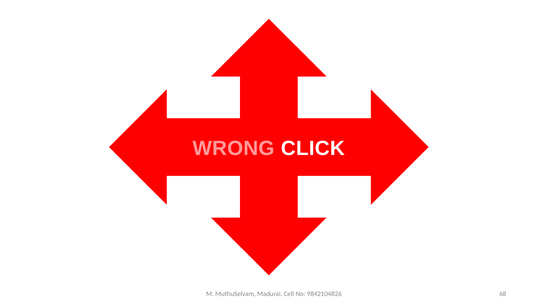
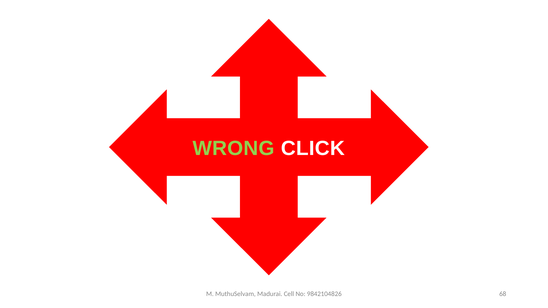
WRONG colour: pink -> light green (233, 149)
